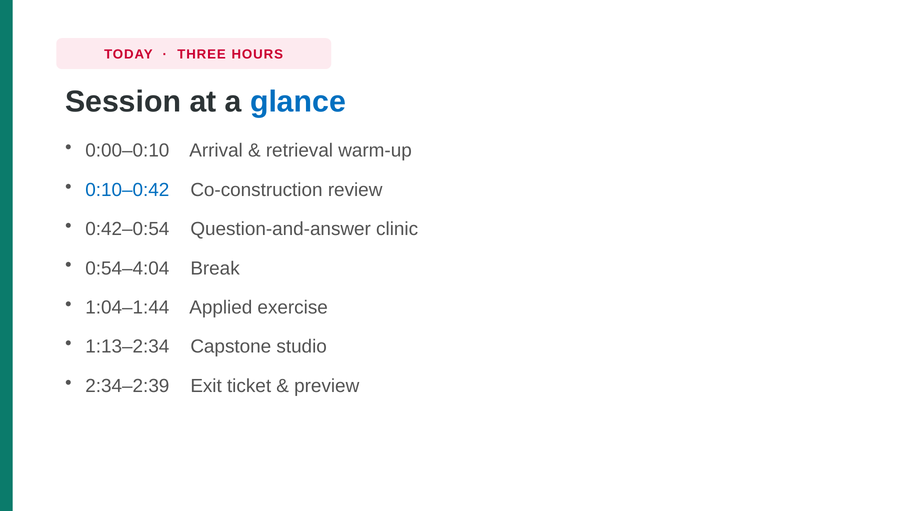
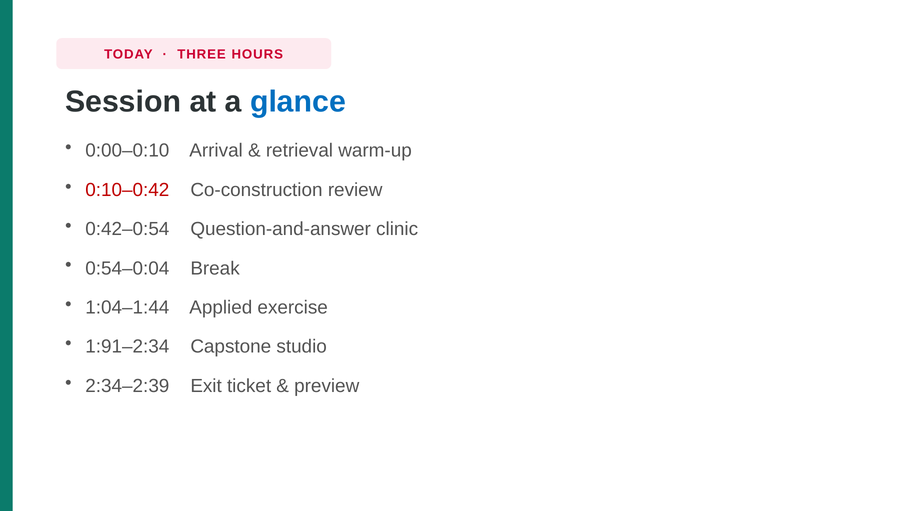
0:10–0:42 colour: blue -> red (127, 190)
0:54–4:04: 0:54–4:04 -> 0:54–0:04 (127, 268)
1:13–2:34: 1:13–2:34 -> 1:91–2:34 (127, 347)
